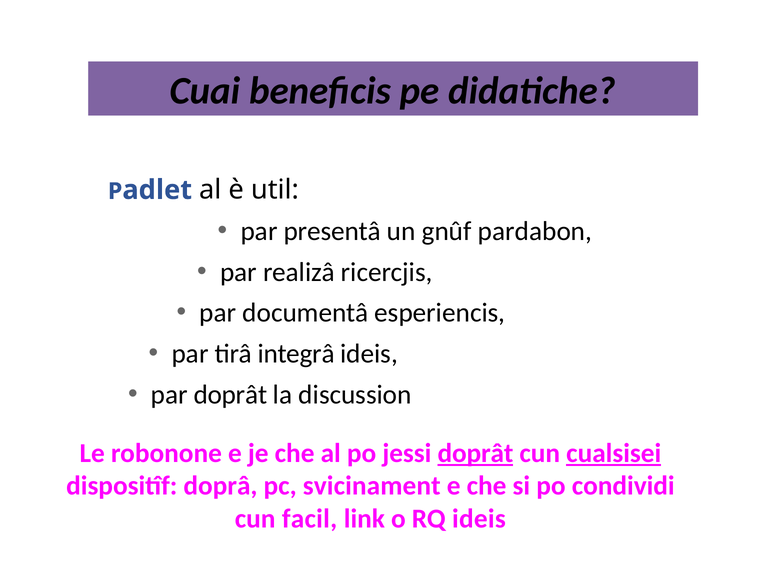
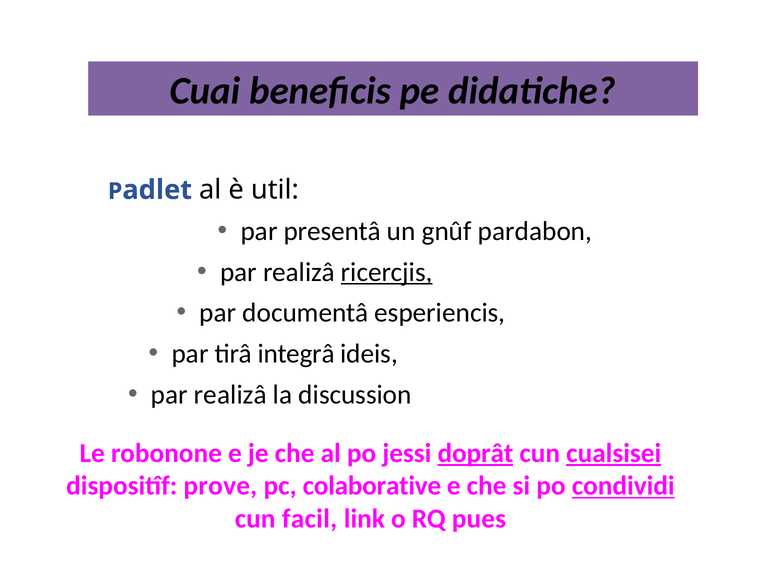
ricercjis underline: none -> present (387, 272)
doprât: doprât -> realizâ (230, 395)
doprâ: doprâ -> prove (220, 486)
svicinament: svicinament -> colaborative (372, 486)
condividi underline: none -> present (623, 486)
RQ ideis: ideis -> pues (479, 519)
